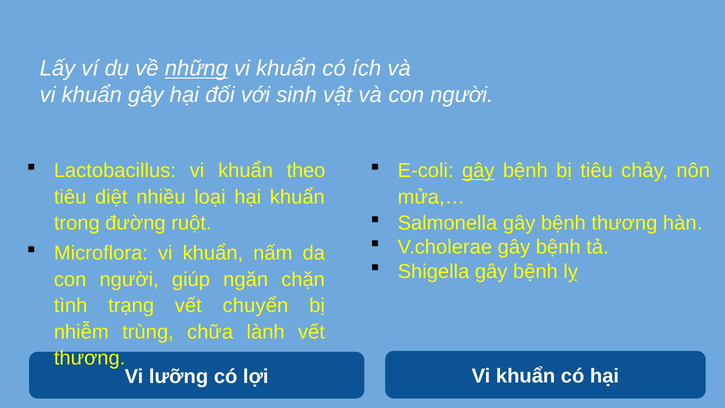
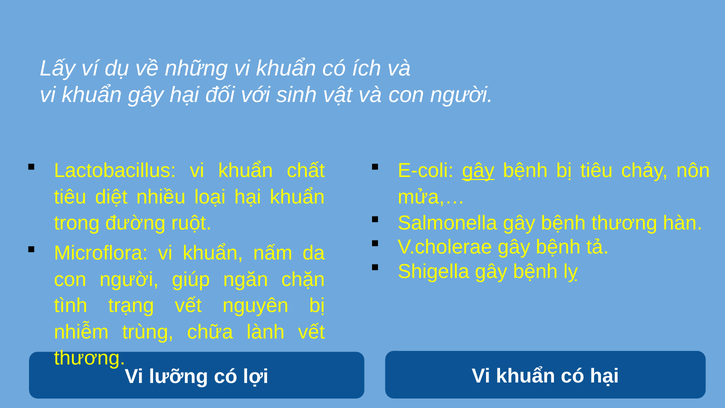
những underline: present -> none (196, 68)
theo: theo -> chất (306, 171)
chuyển: chuyển -> nguyên (256, 306)
